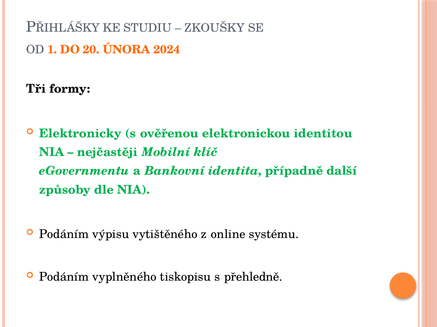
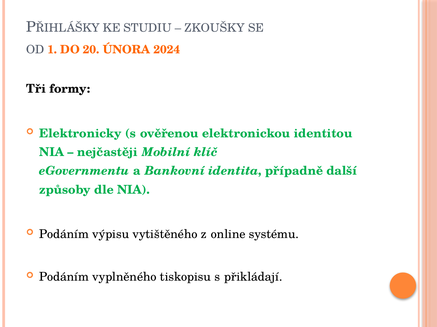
přehledně: přehledně -> přikládají (253, 278)
